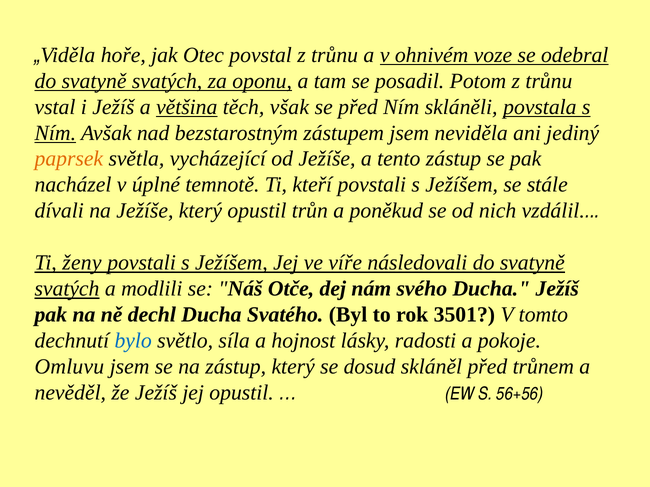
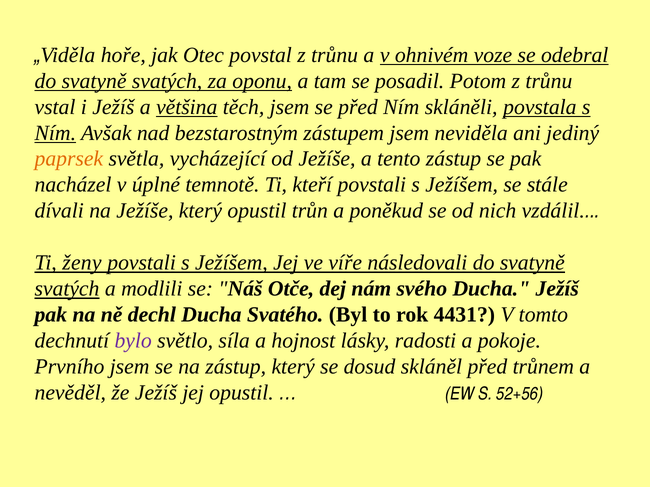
těch však: však -> jsem (290, 107)
3501: 3501 -> 4431 (464, 315)
bylo colour: blue -> purple (133, 341)
Omluvu: Omluvu -> Prvního (69, 367)
56+56: 56+56 -> 52+56 (520, 394)
